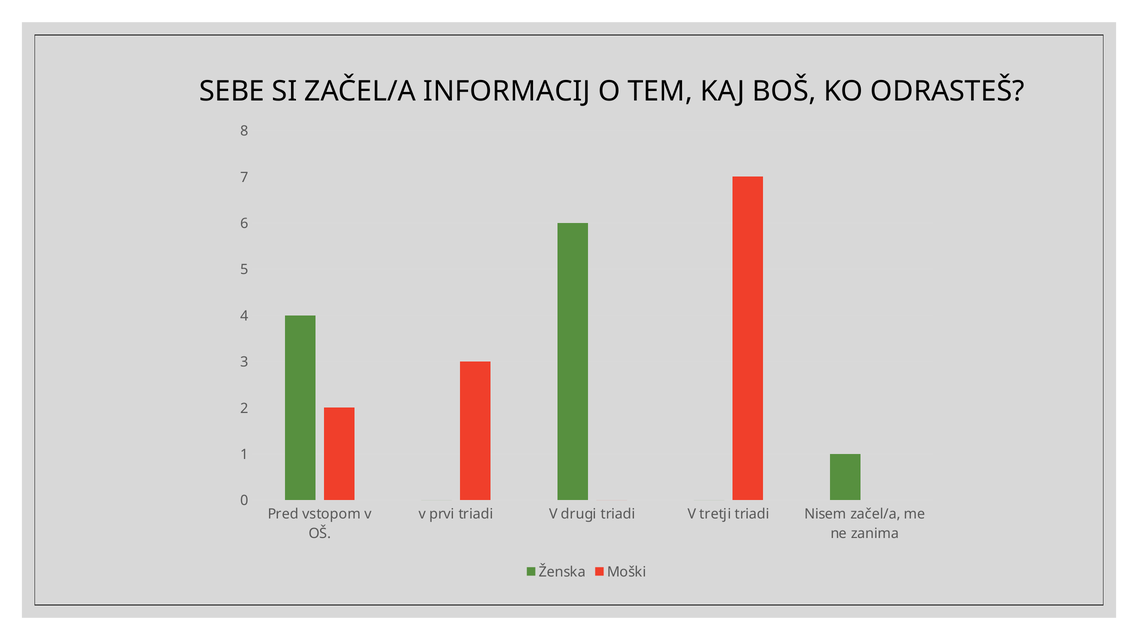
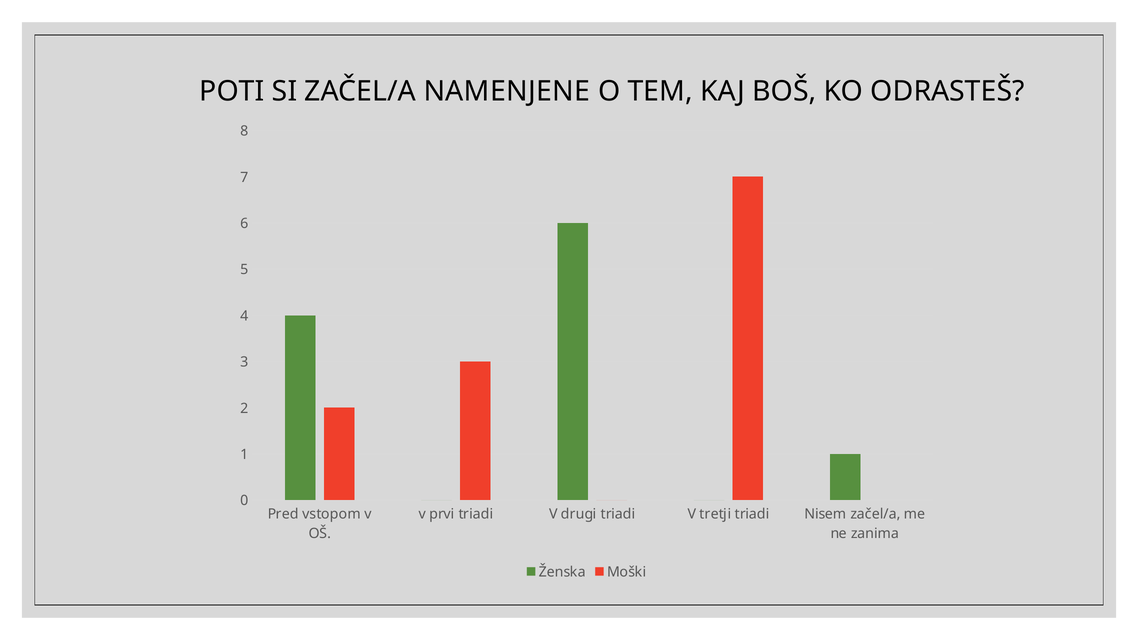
SEBE: SEBE -> POTI (232, 92)
INFORMACIJ: INFORMACIJ -> NAMENJENE (507, 92)
